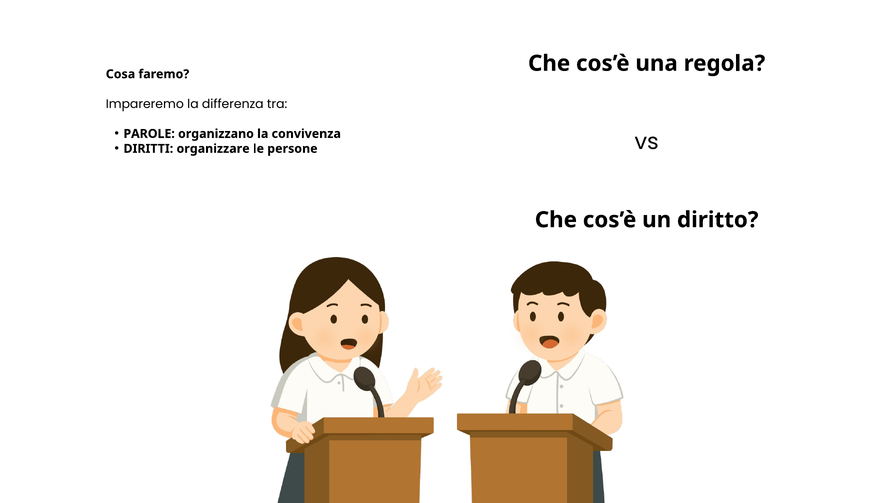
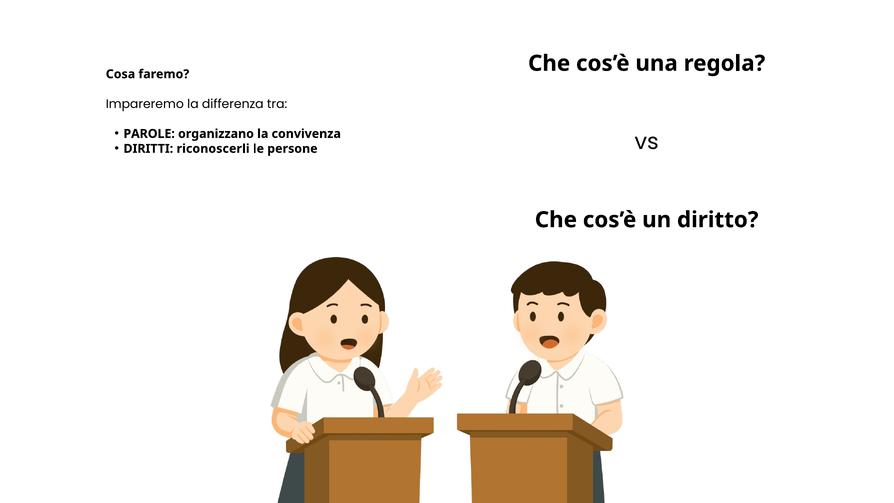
organizzare: organizzare -> riconoscerli (213, 149)
